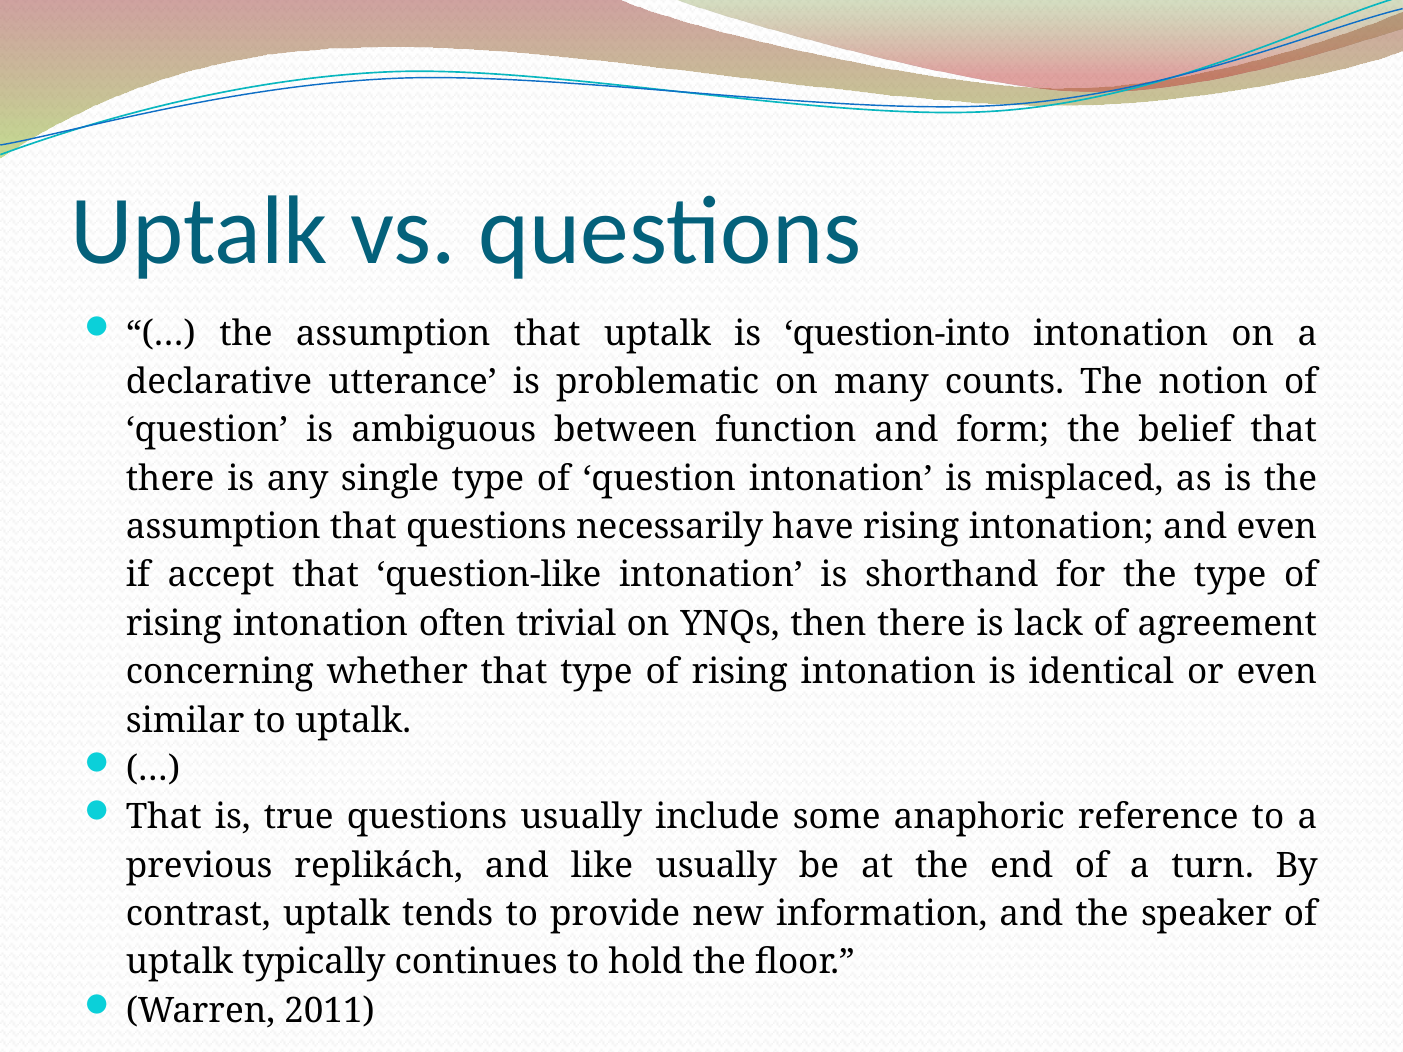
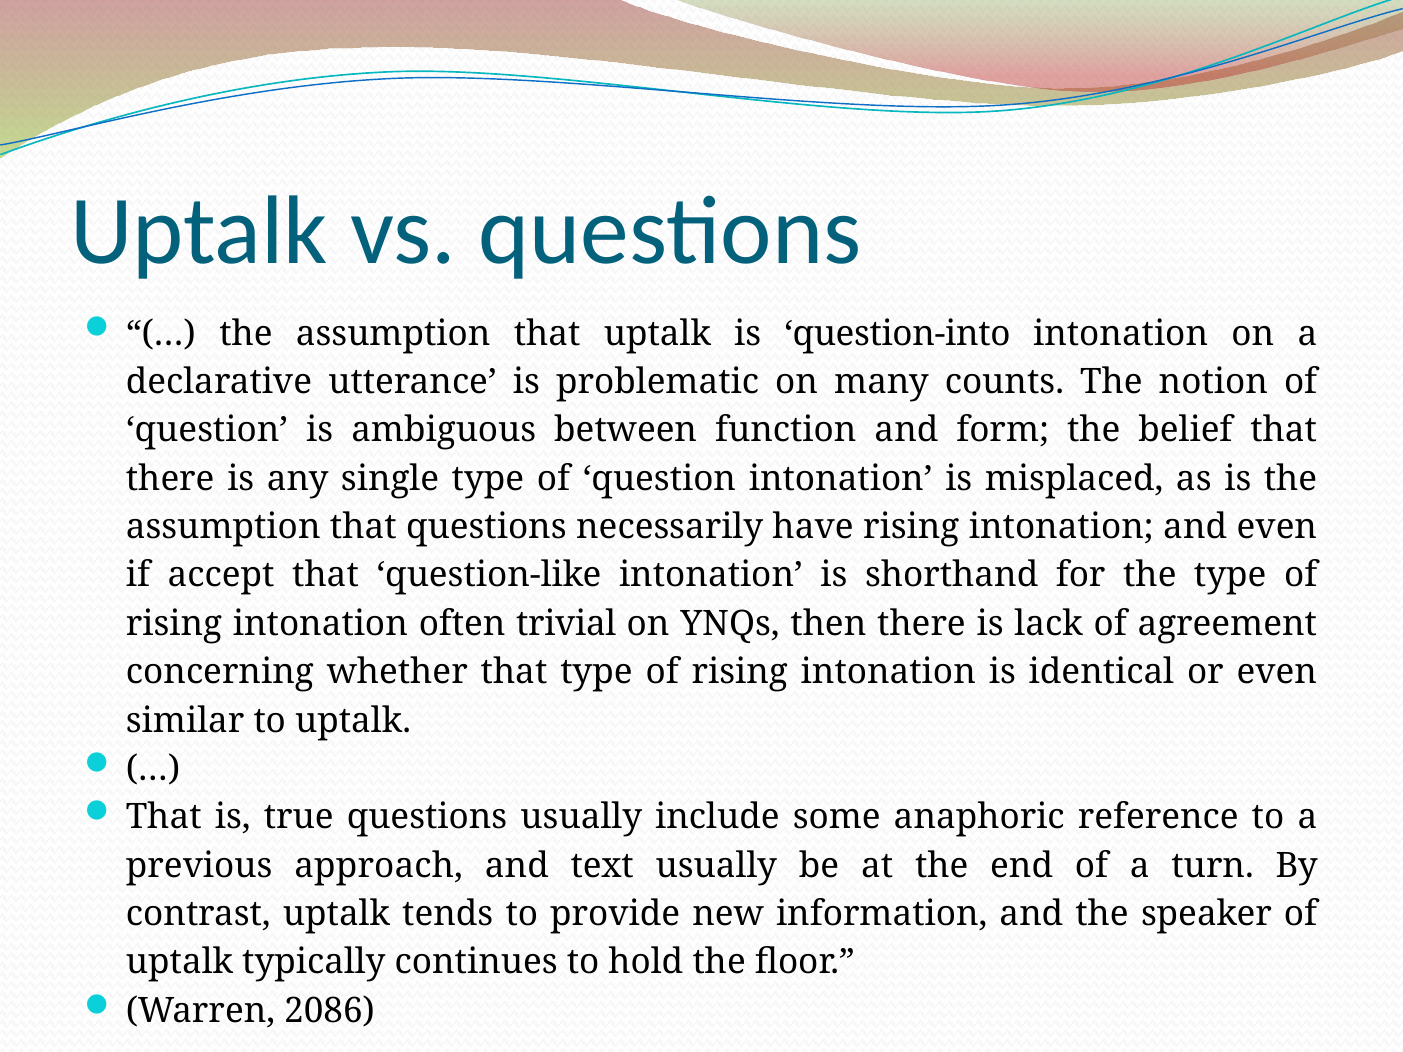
replikách: replikách -> approach (379, 866)
like: like -> text (602, 866)
2011: 2011 -> 2086 (330, 1011)
